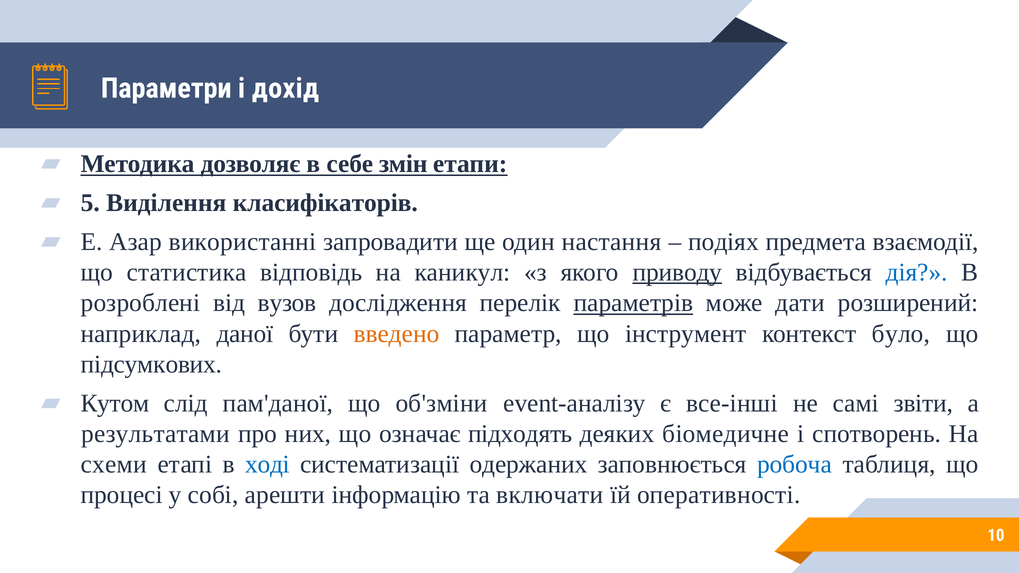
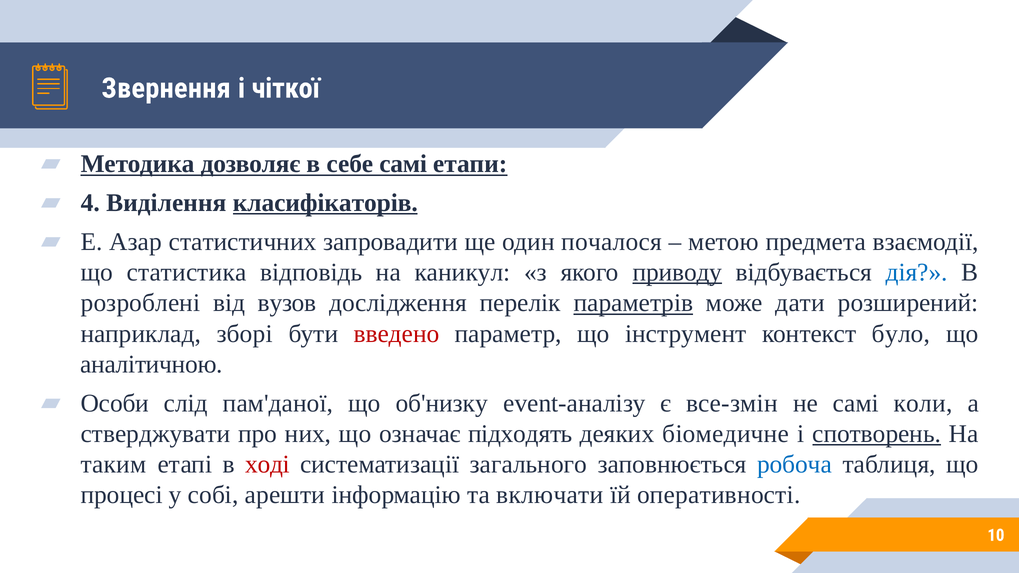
Параметри: Параметри -> Звернення (166, 88)
дохід: дохід -> чіткої (286, 88)
себе змін: змін -> самі (403, 164)
5: 5 -> 4 (90, 203)
класифікаторів underline: none -> present (325, 203)
використанні: використанні -> статистичних (243, 242)
настання: настання -> почалося (612, 242)
подіях: подіях -> метою (724, 242)
даної: даної -> зборі (245, 334)
введено colour: orange -> red (397, 334)
підсумкових: підсумкових -> аналітичною (152, 364)
Кутом: Кутом -> Особи (115, 403)
об'зміни: об'зміни -> об'низку (442, 403)
все-інші: все-інші -> все-змін (732, 403)
звіти: звіти -> коли (923, 403)
результатами: результатами -> стверджувати (156, 434)
спотворень underline: none -> present (877, 434)
схеми: схеми -> таким (114, 465)
ході colour: blue -> red (268, 465)
одержаних: одержаних -> загального (528, 465)
